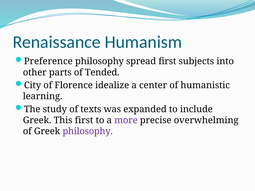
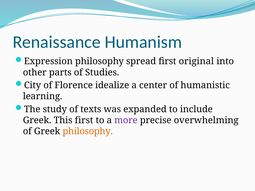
Preference: Preference -> Expression (48, 61)
subjects: subjects -> original (196, 61)
Tended: Tended -> Studies (102, 72)
philosophy colour: purple -> orange (88, 132)
